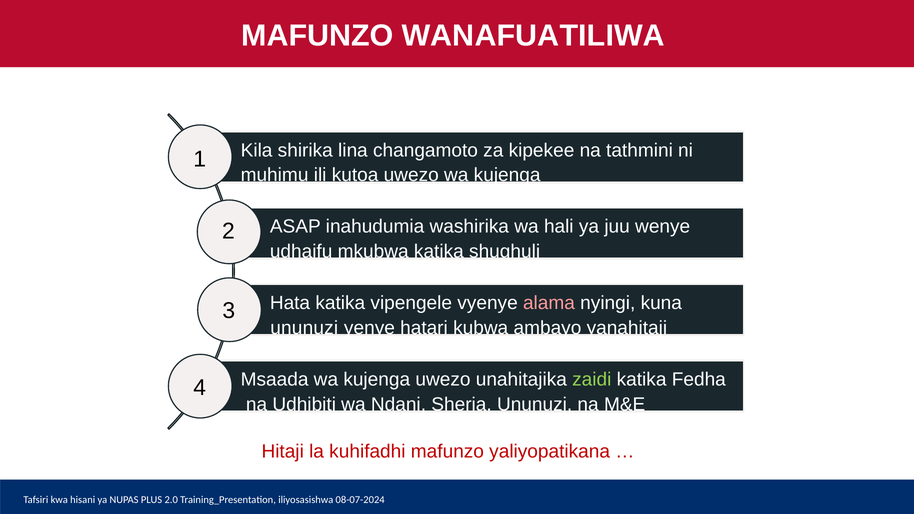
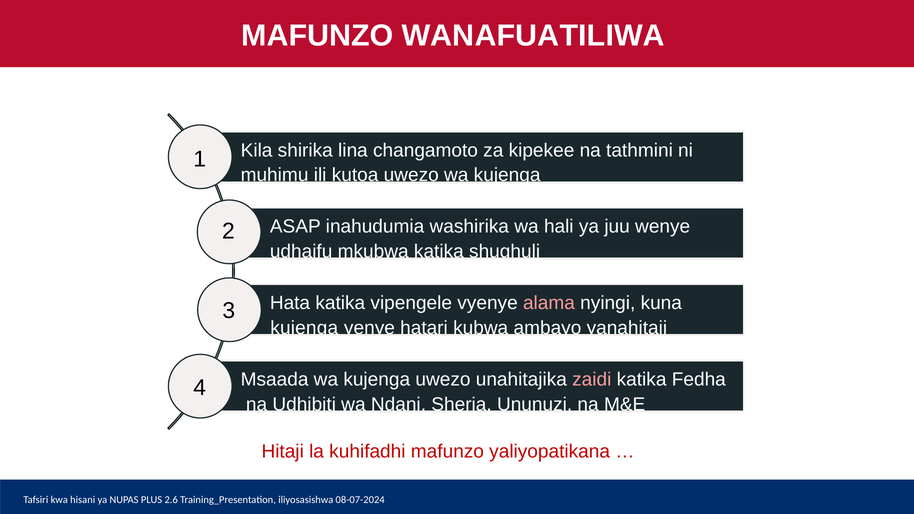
ununuzi: ununuzi -> kujenga (304, 328)
zaidi colour: light green -> pink (592, 380)
2.0: 2.0 -> 2.6 (171, 500)
